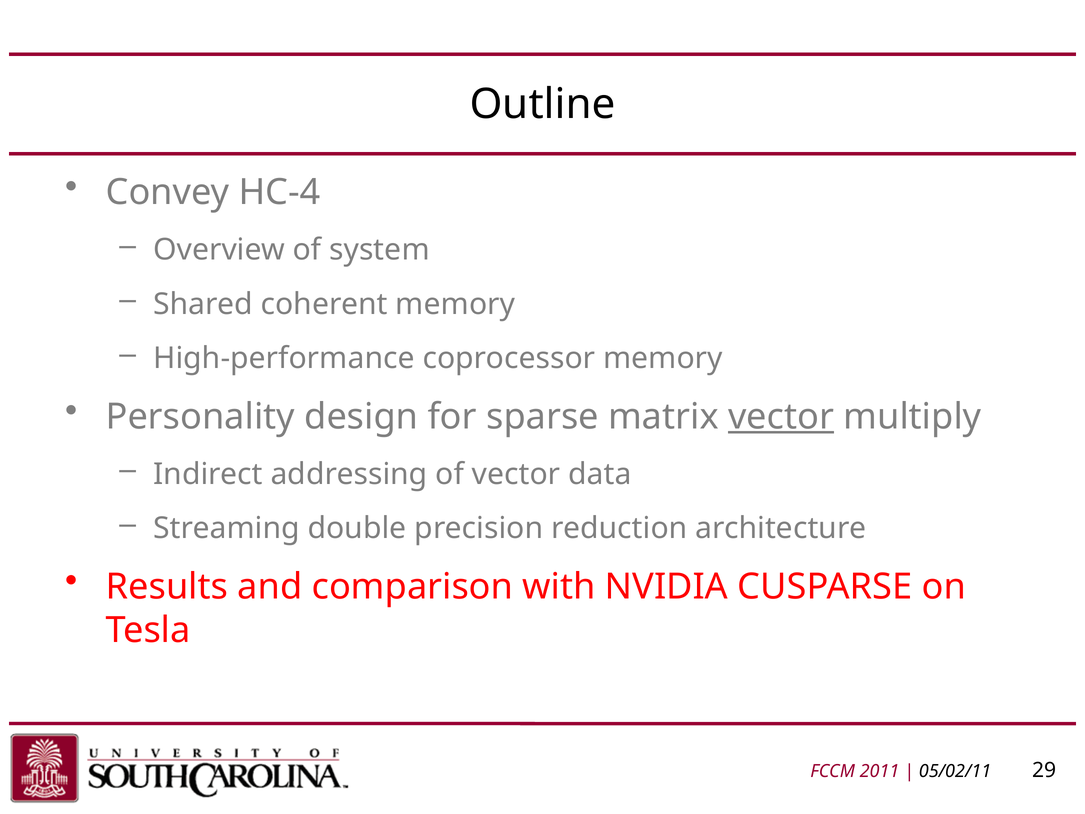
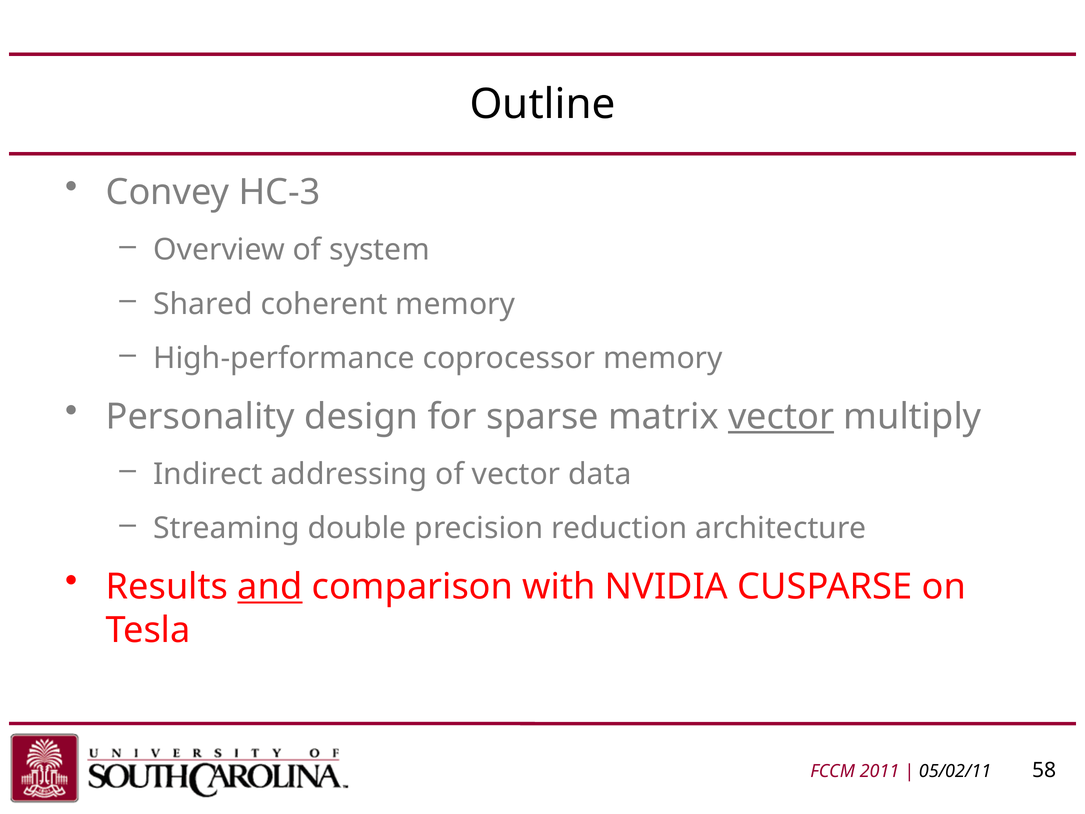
HC-4: HC-4 -> HC-3 (280, 192)
and underline: none -> present (270, 587)
29: 29 -> 58 (1044, 770)
